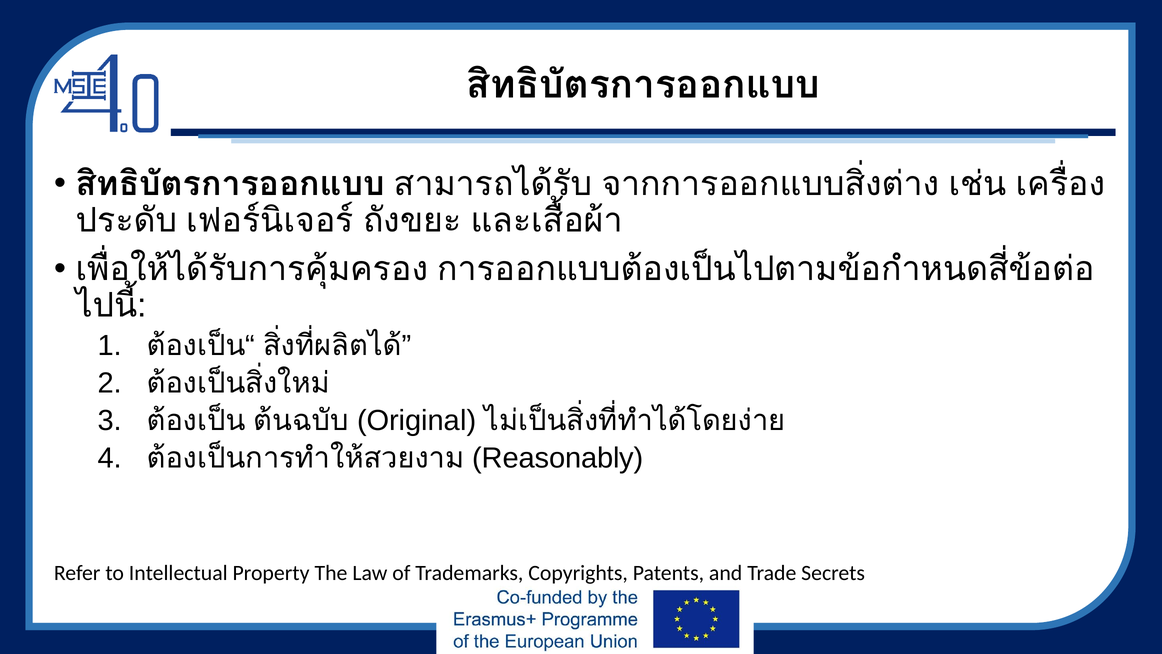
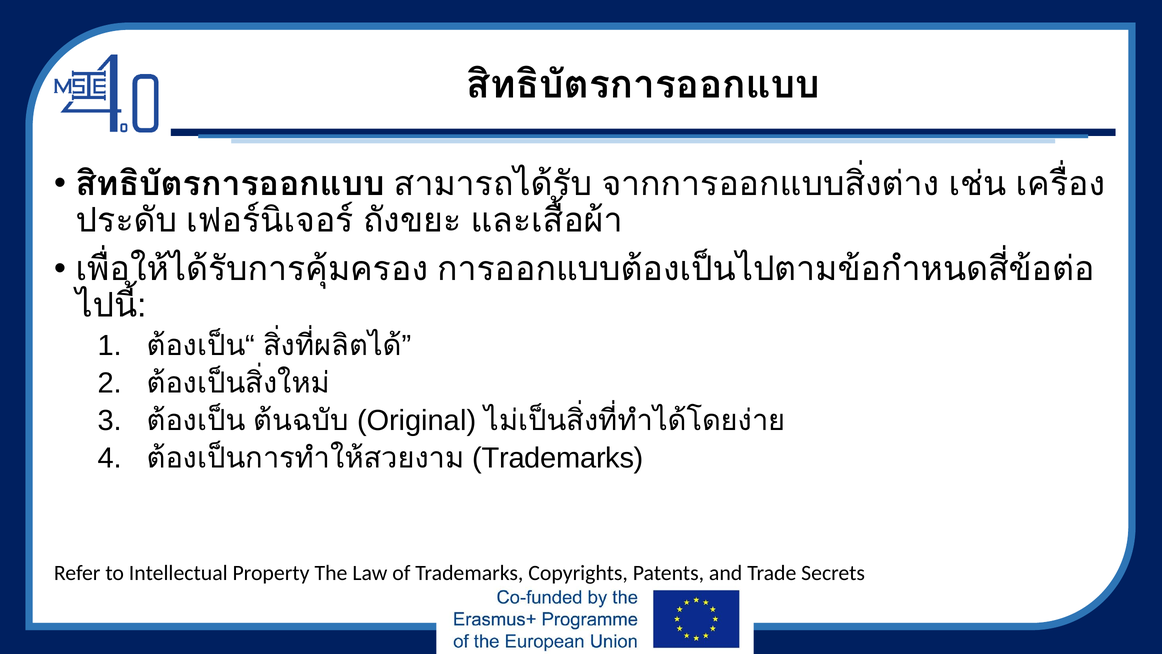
Reasonably: Reasonably -> Trademarks (558, 458)
